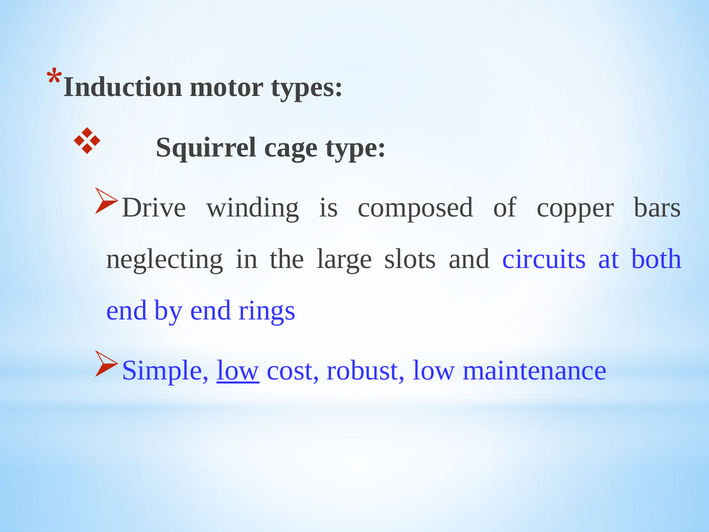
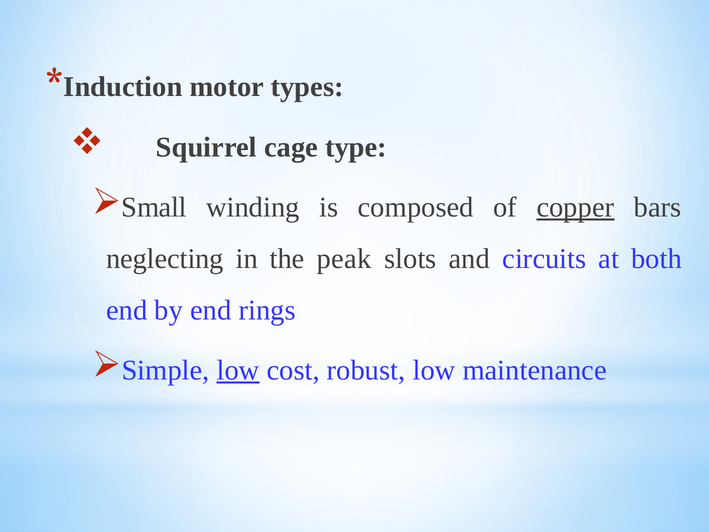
Drive: Drive -> Small (154, 207)
copper underline: none -> present (575, 207)
large: large -> peak (344, 259)
